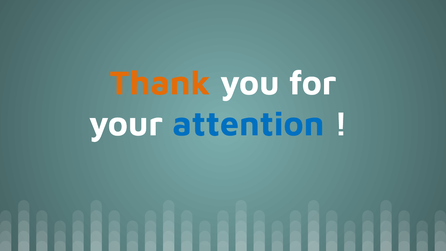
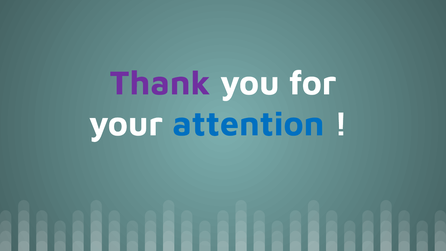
Thank colour: orange -> purple (160, 83)
